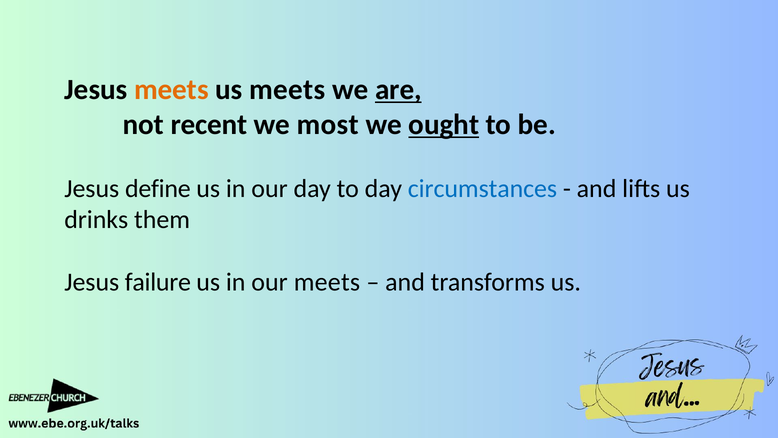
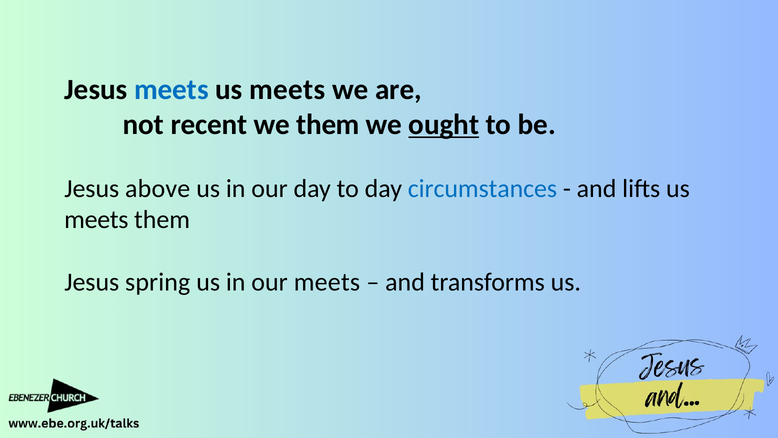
meets colour: orange -> blue (171, 90)
are underline: present -> none (398, 90)
we most: most -> them (328, 125)
define: define -> above (158, 189)
drinks: drinks -> meets (96, 220)
failure: failure -> spring (158, 282)
